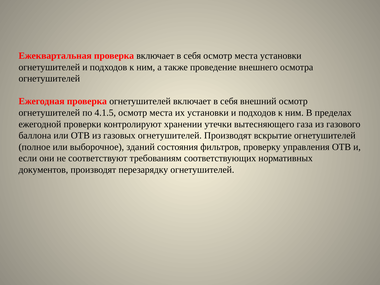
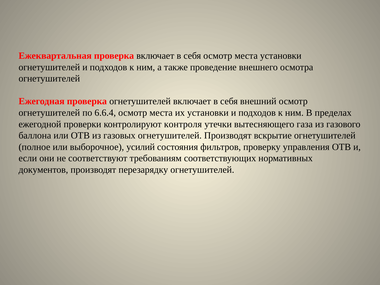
4.1.5: 4.1.5 -> 6.6.4 (105, 113)
хранении: хранении -> контроля (183, 124)
зданий: зданий -> усилий (141, 147)
